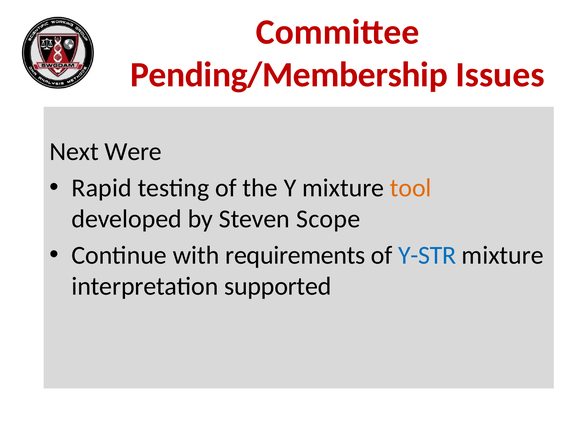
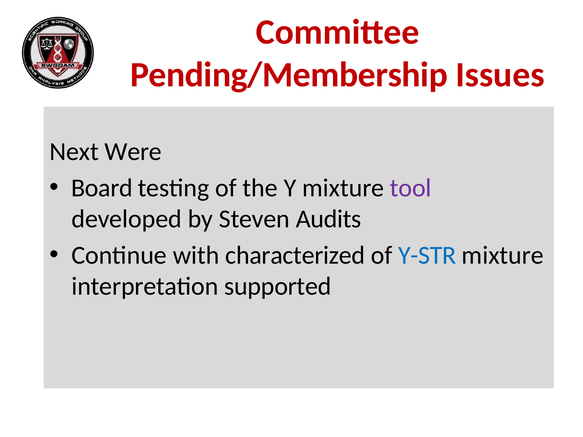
Rapid: Rapid -> Board (102, 188)
tool colour: orange -> purple (411, 188)
Scope: Scope -> Audits (329, 219)
requirements: requirements -> characterized (295, 255)
